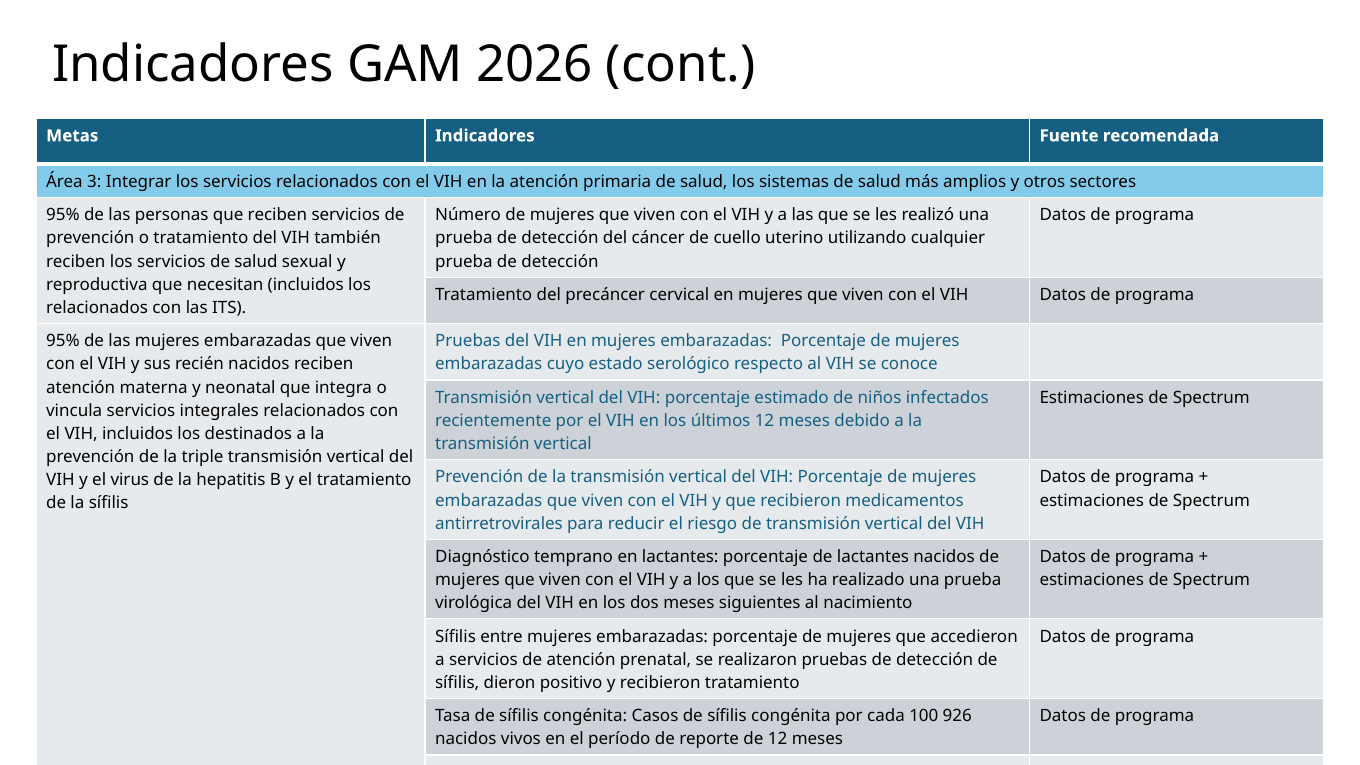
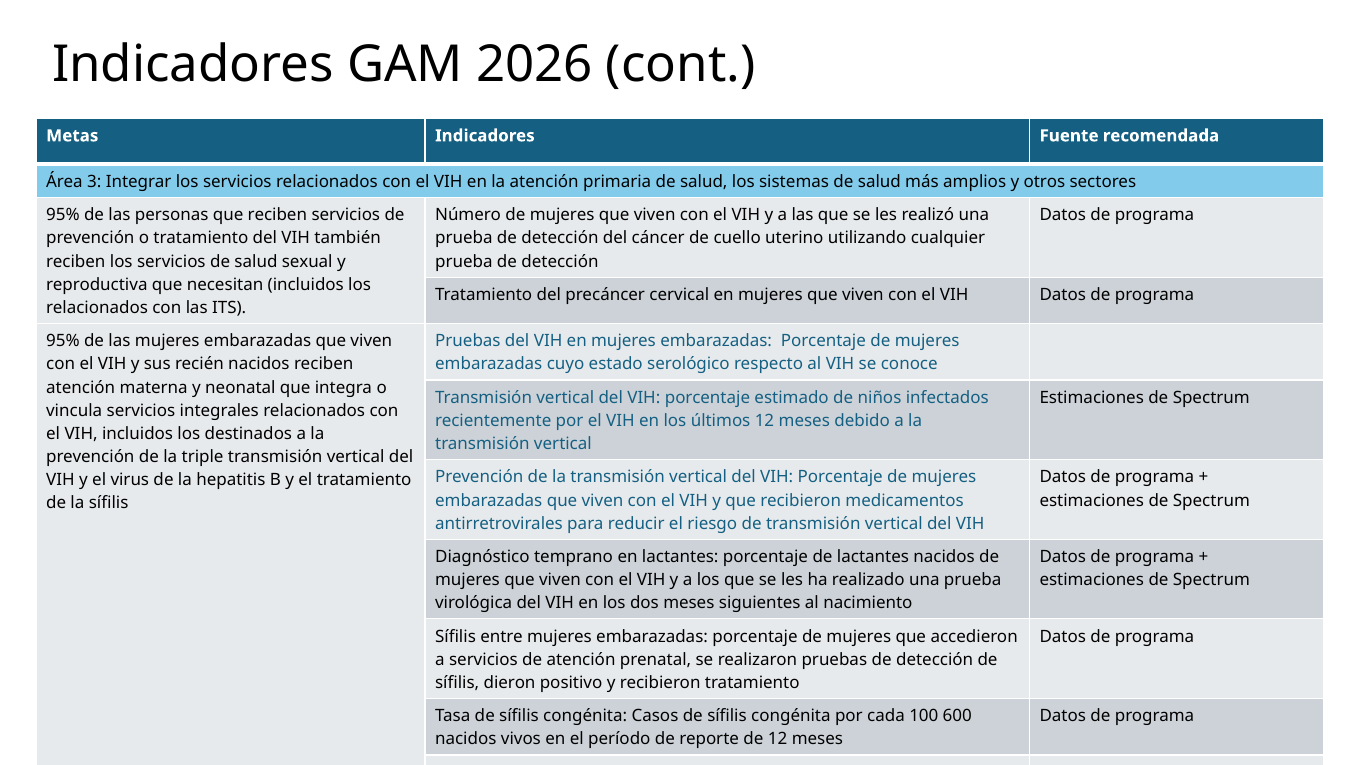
926: 926 -> 600 (957, 716)
